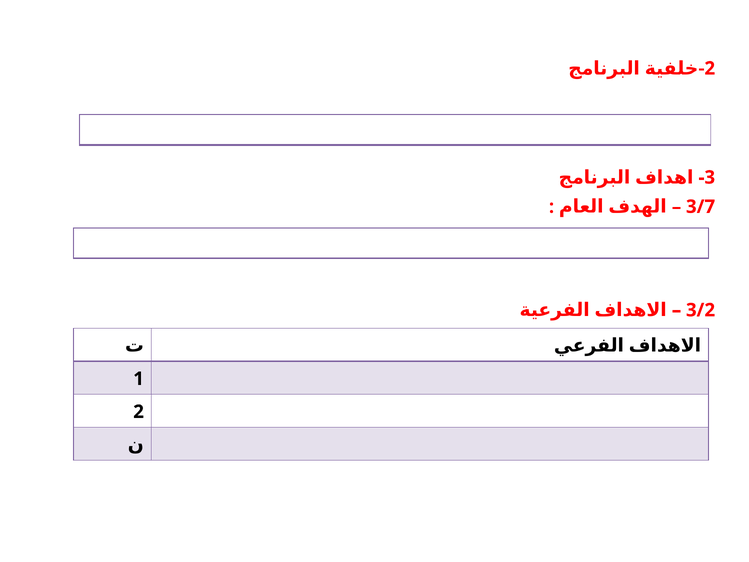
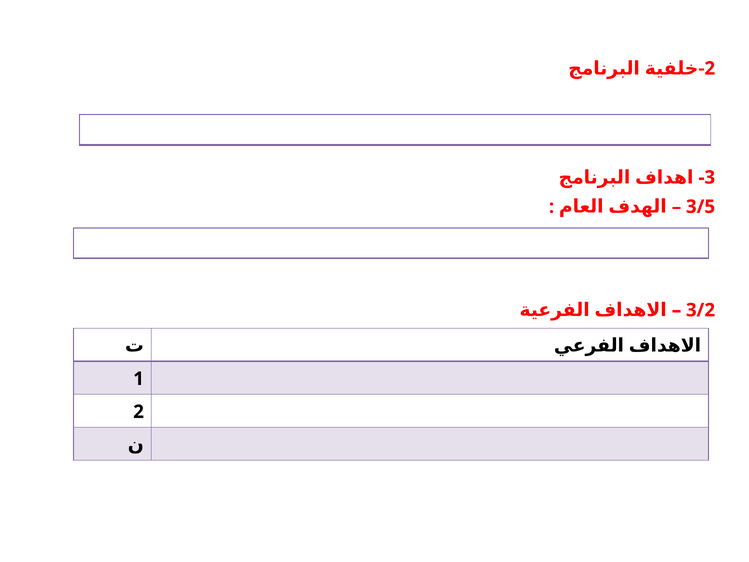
3/7: 3/7 -> 3/5 (701, 207)
